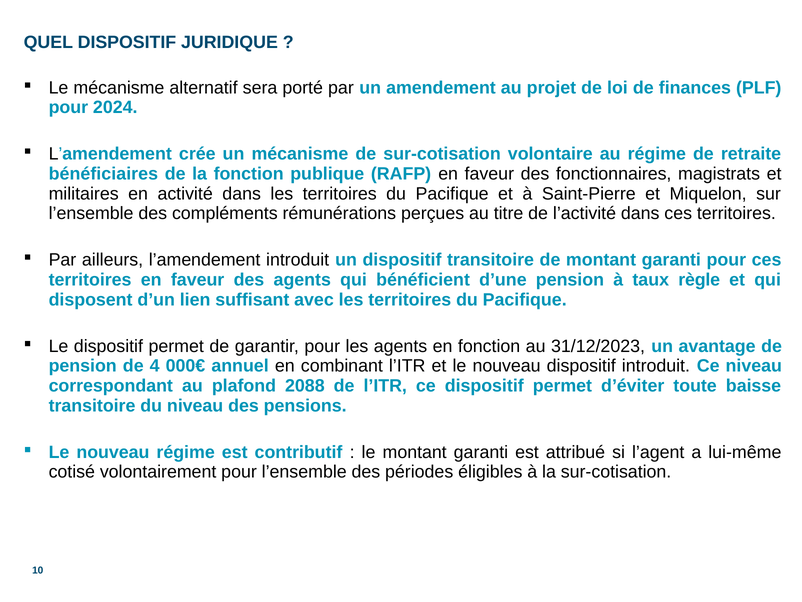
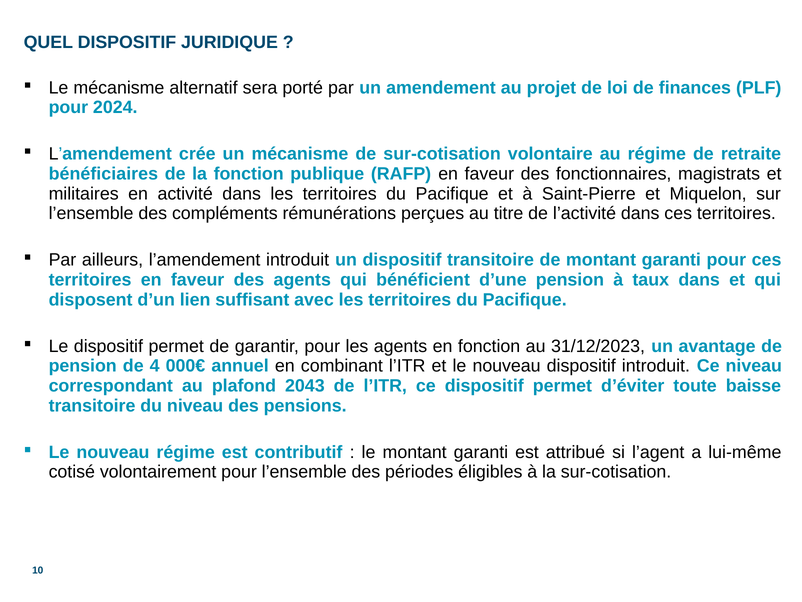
taux règle: règle -> dans (699, 280)
2088: 2088 -> 2043 (305, 385)
